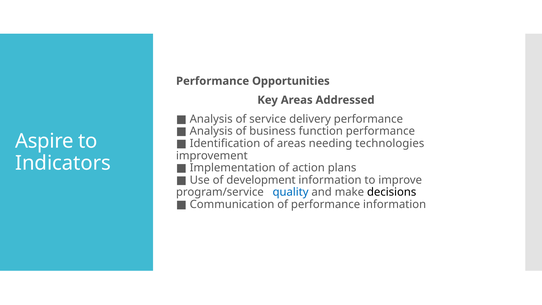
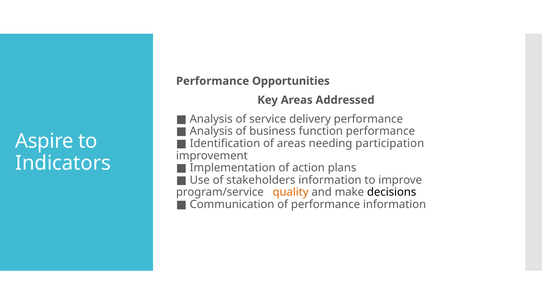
technologies: technologies -> participation (390, 143)
development: development -> stakeholders (261, 180)
quality colour: blue -> orange (291, 192)
